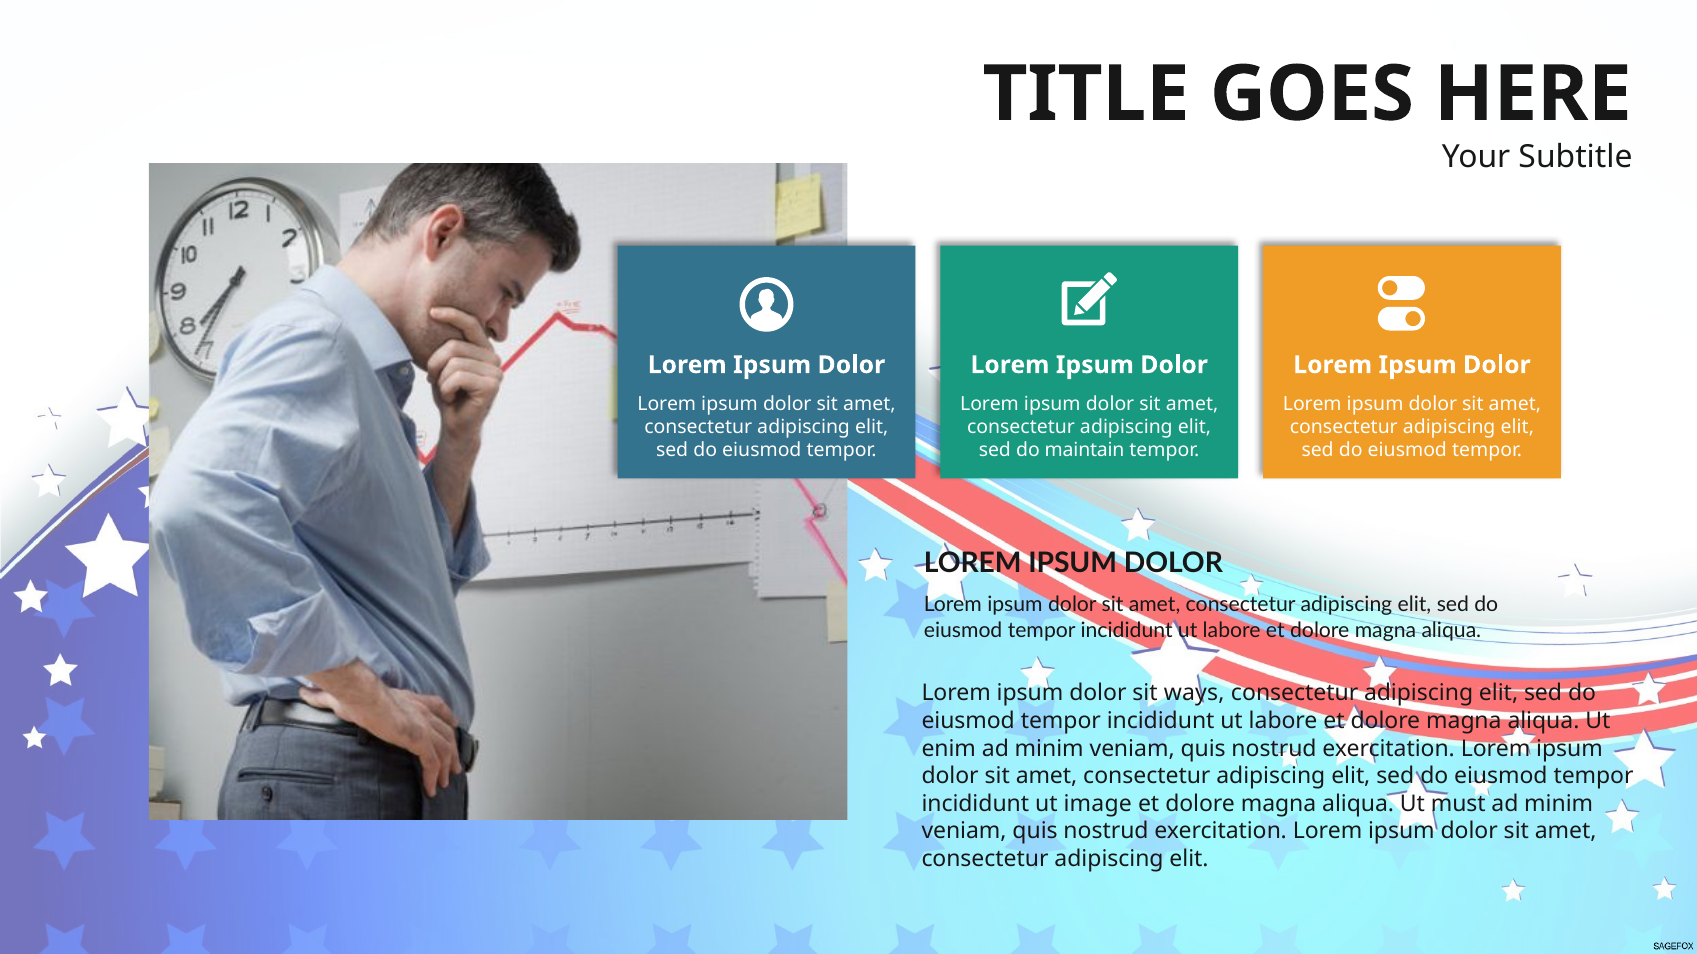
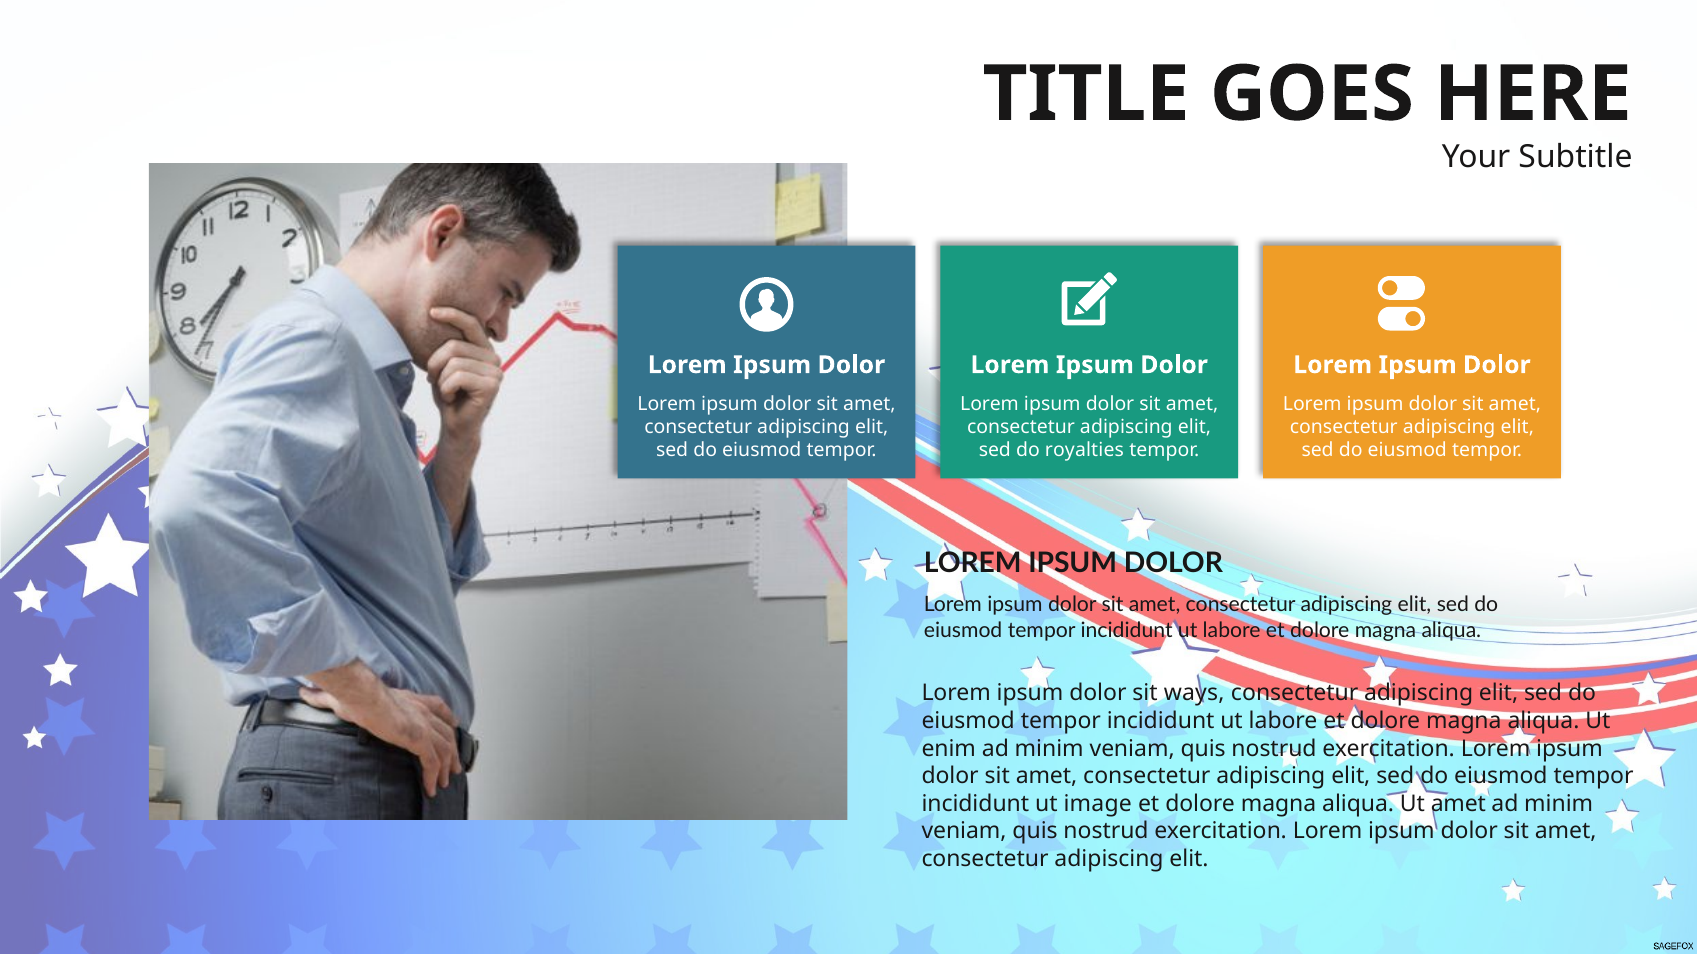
maintain: maintain -> royalties (1084, 451)
Ut must: must -> amet (1458, 804)
